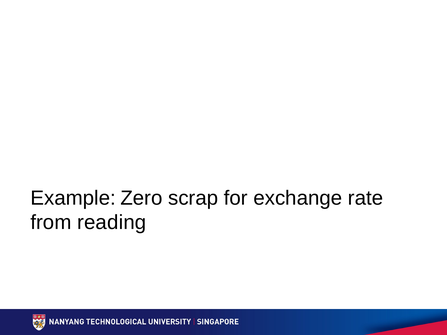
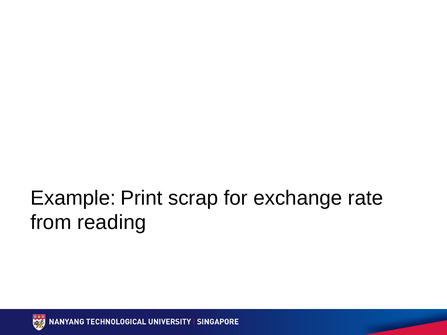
Zero: Zero -> Print (141, 198)
